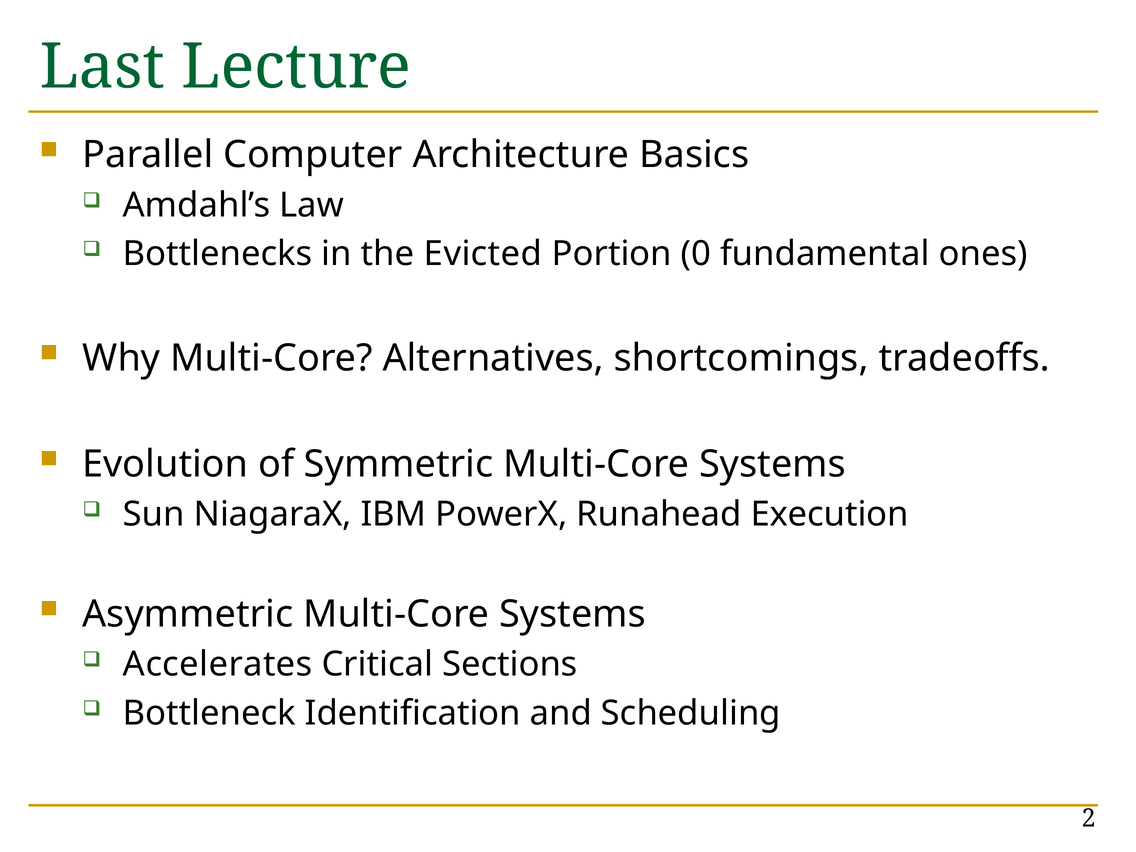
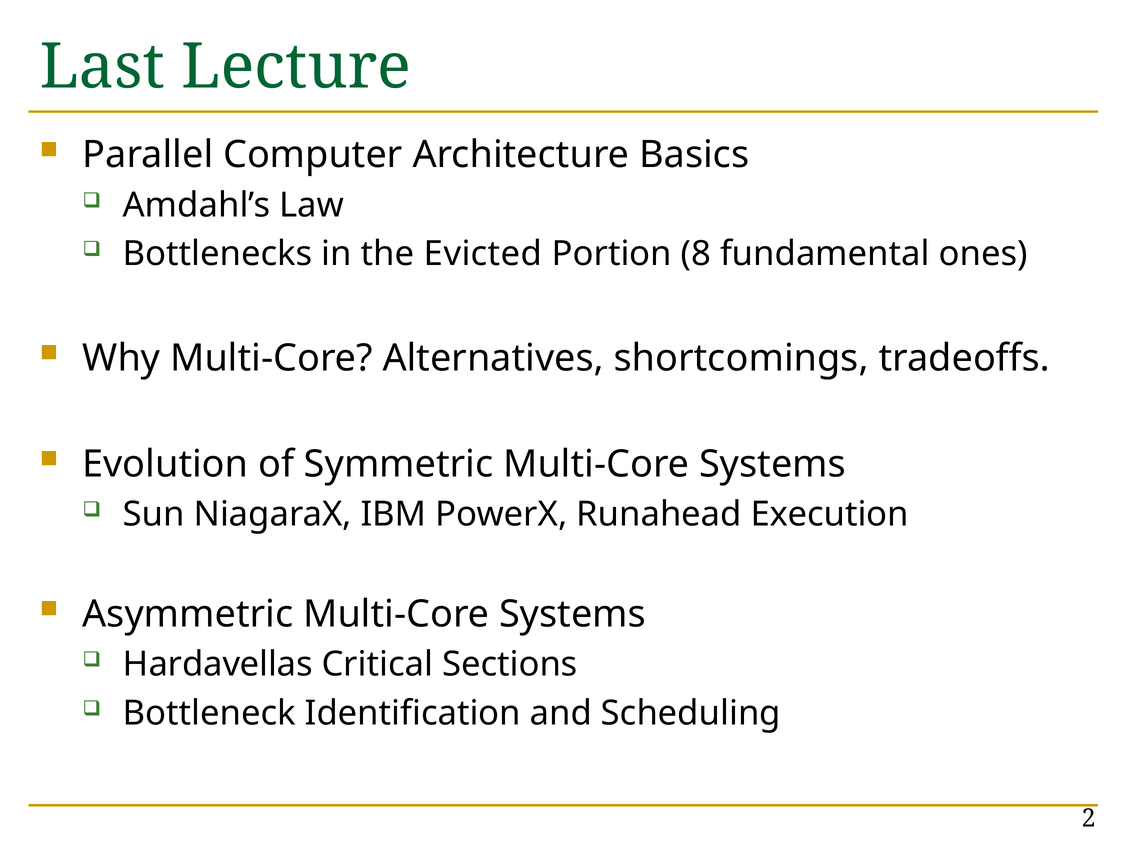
0: 0 -> 8 (696, 254)
Accelerates: Accelerates -> Hardavellas (218, 665)
